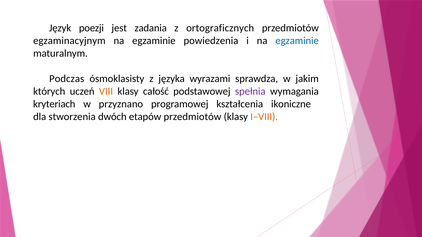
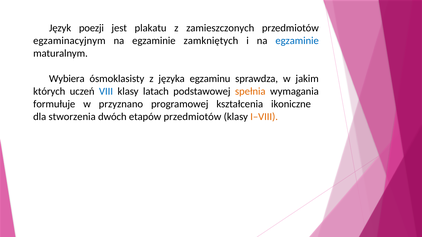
zadania: zadania -> plakatu (151, 28)
ortograficznych: ortograficznych -> zamieszczonych (220, 28)
powiedzenia: powiedzenia -> zamkniętych (211, 41)
Podczas: Podczas -> Wybiera (67, 79)
wyrazami: wyrazami -> egzaminu (210, 79)
VIII colour: orange -> blue (106, 91)
całość: całość -> latach (156, 91)
spełnia colour: purple -> orange (250, 91)
kryteriach: kryteriach -> formułuje (54, 104)
